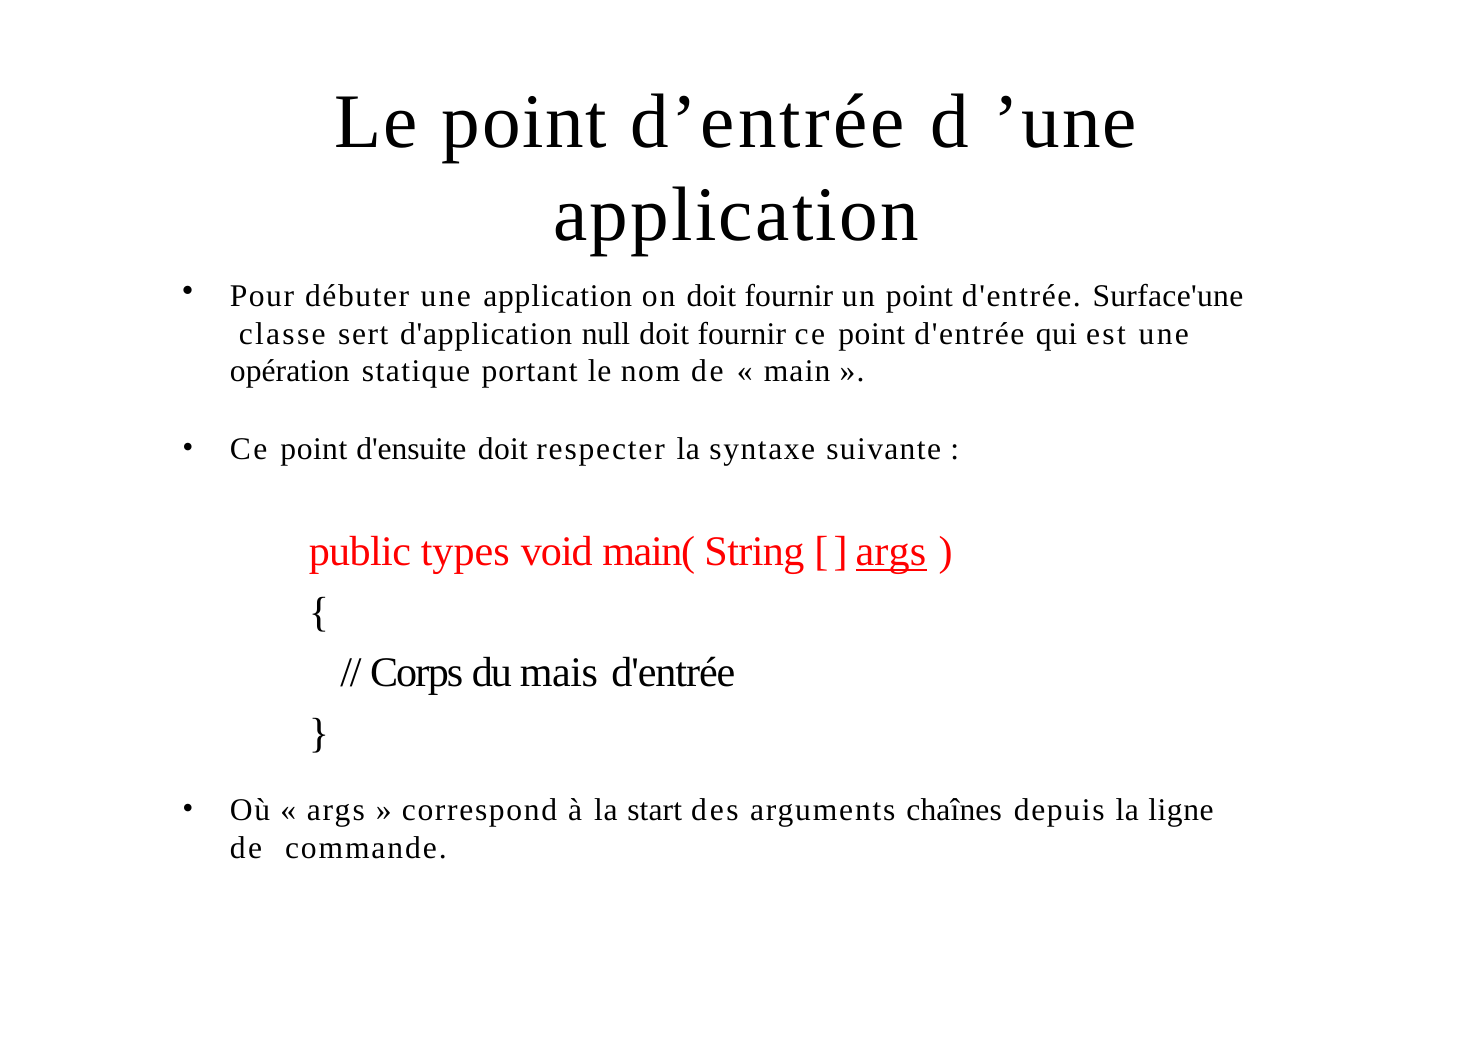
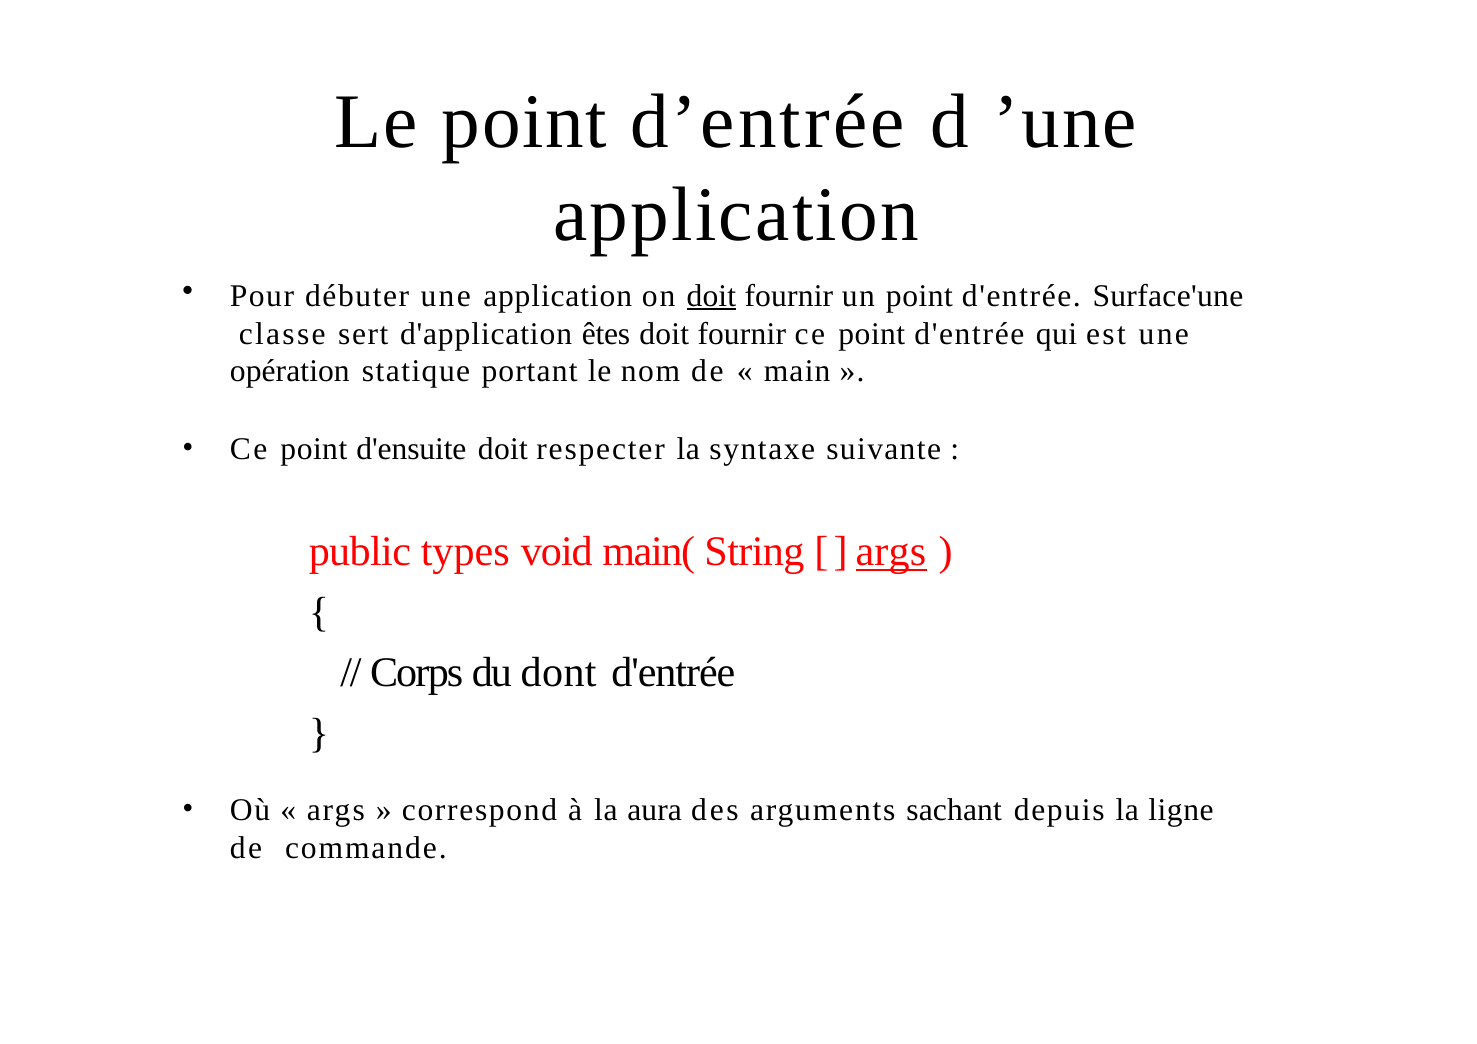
doit underline: none -> present (711, 296)
null: null -> êtes (606, 334)
mais: mais -> dont (559, 673)
start: start -> aura (655, 810)
chaînes: chaînes -> sachant (954, 810)
